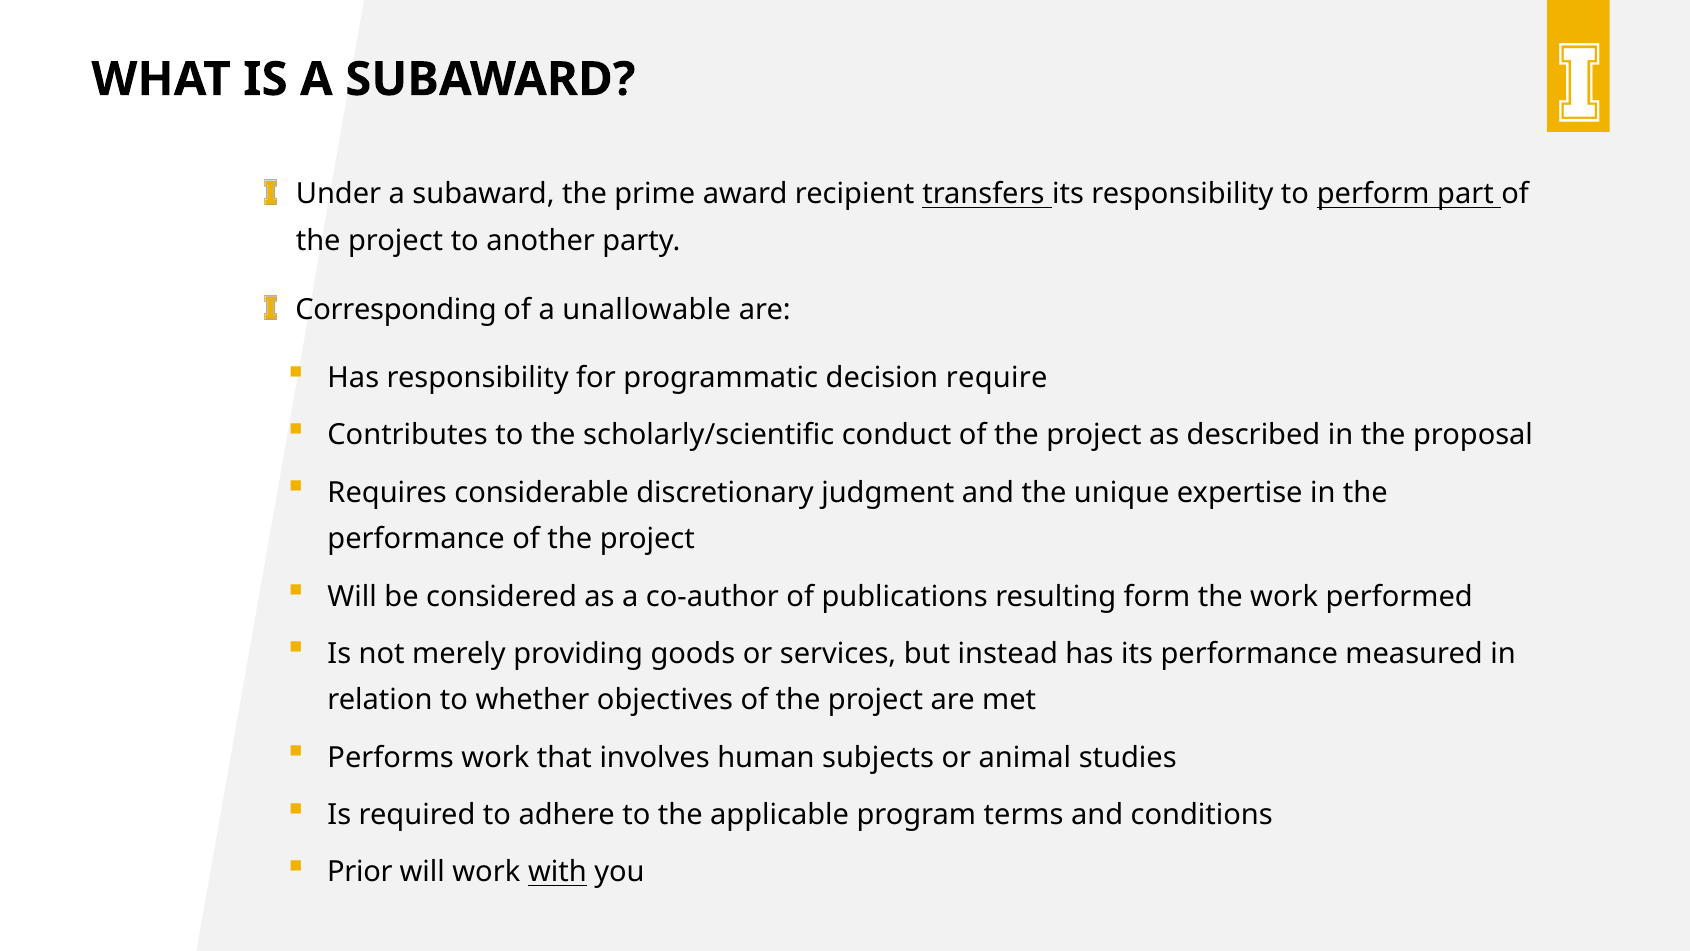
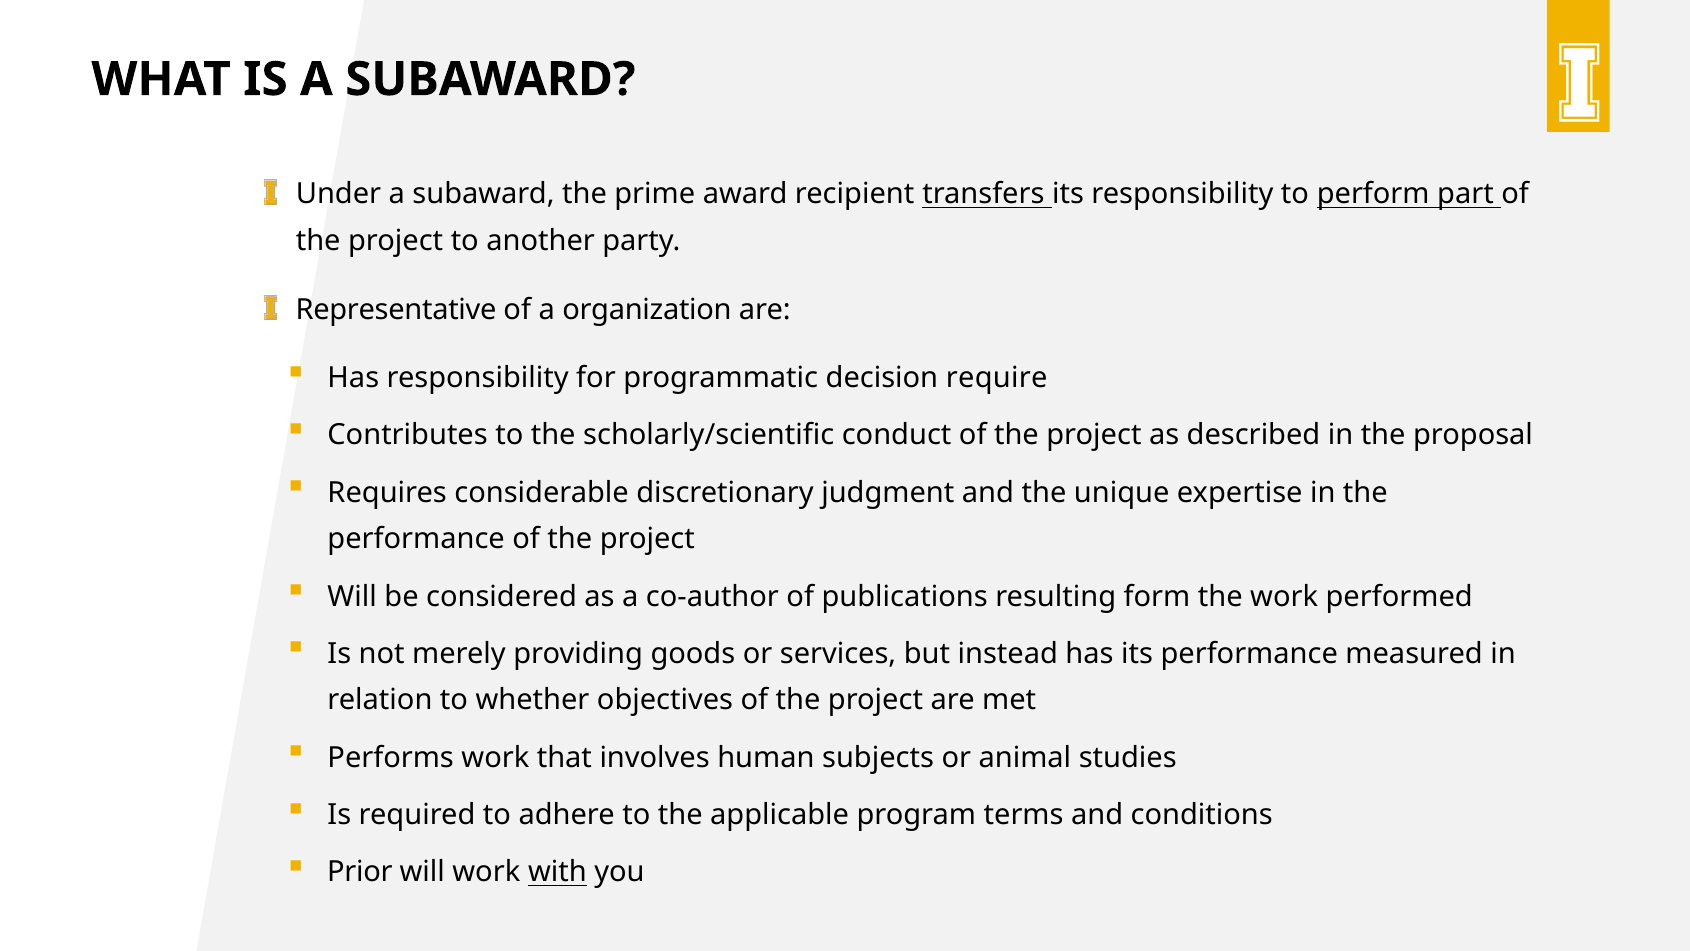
Corresponding: Corresponding -> Representative (396, 309)
unallowable: unallowable -> organization (647, 309)
